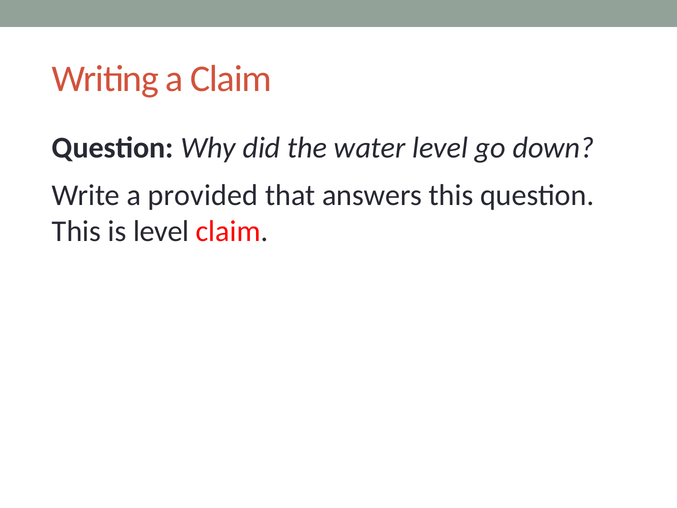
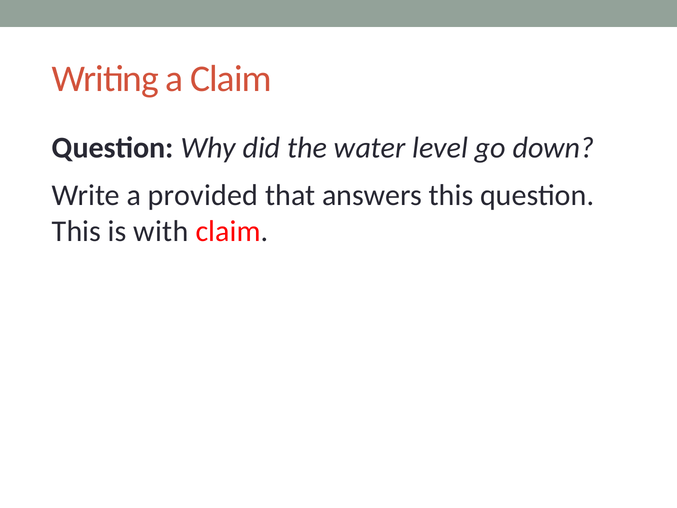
is level: level -> with (161, 231)
